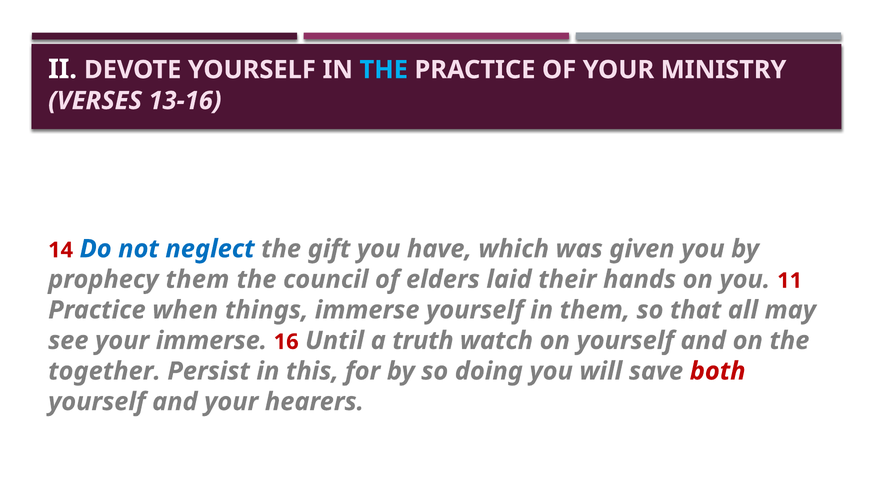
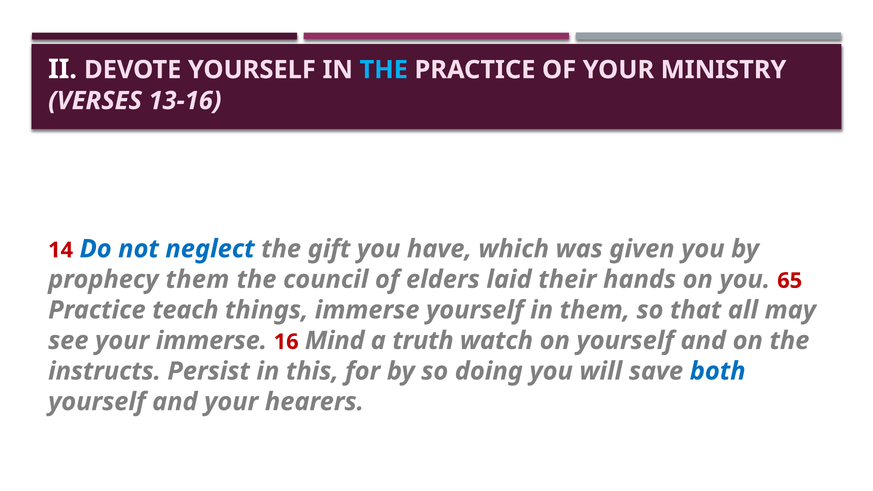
11: 11 -> 65 (790, 281)
when: when -> teach (185, 310)
Until: Until -> Mind (335, 341)
together: together -> instructs (105, 371)
both colour: red -> blue (718, 371)
